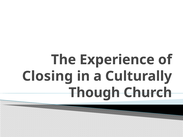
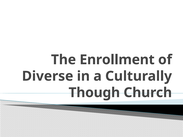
Experience: Experience -> Enrollment (117, 60)
Closing: Closing -> Diverse (48, 76)
